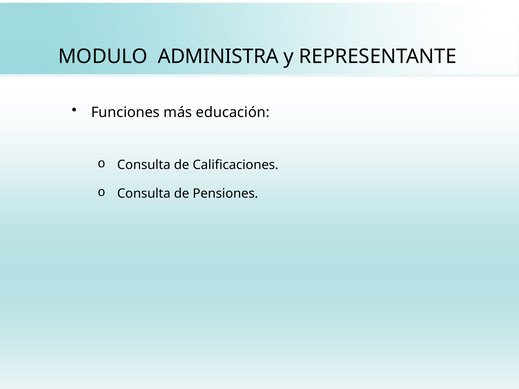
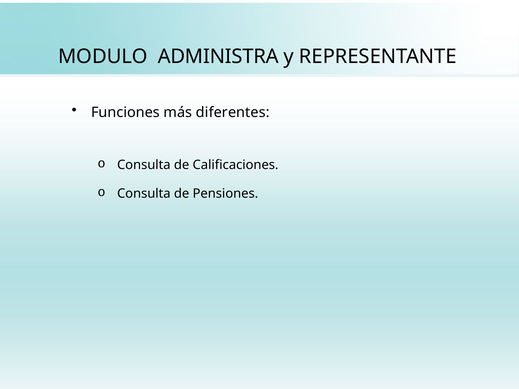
educación: educación -> diferentes (233, 112)
